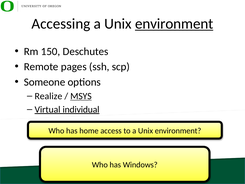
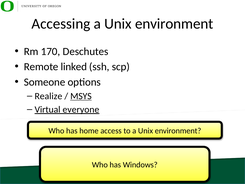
environment underline: present -> none (174, 24)
150: 150 -> 170 (51, 51)
pages: pages -> linked (74, 67)
individual: individual -> everyone (81, 109)
